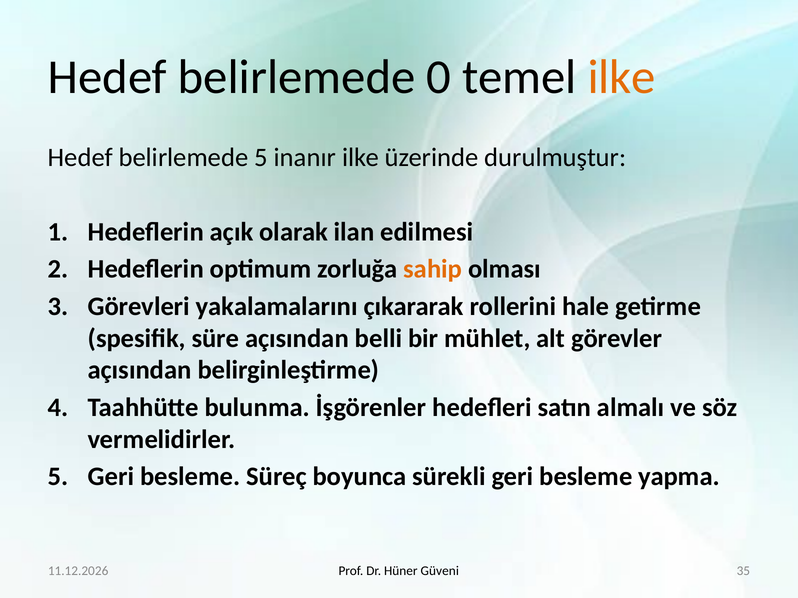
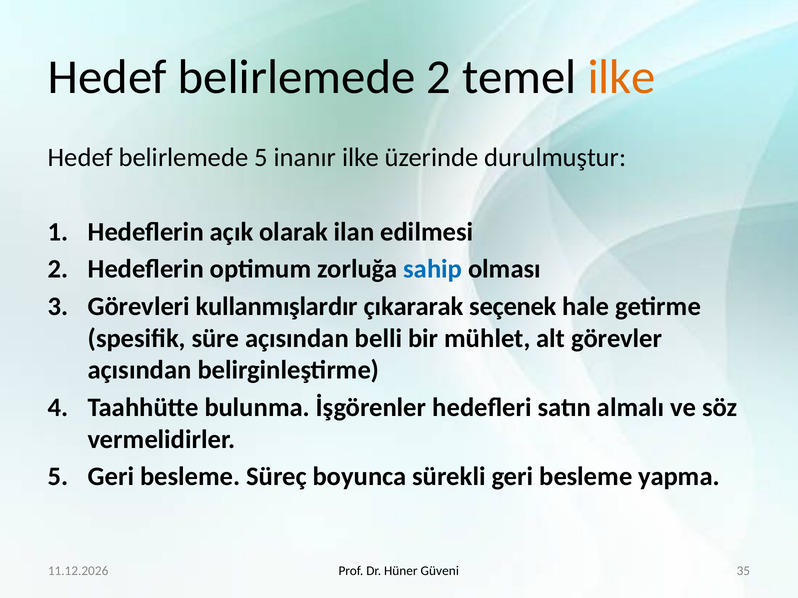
belirlemede 0: 0 -> 2 (439, 77)
sahip colour: orange -> blue (433, 269)
yakalamalarını: yakalamalarını -> kullanmışlardır (277, 307)
rollerini: rollerini -> seçenek (513, 307)
